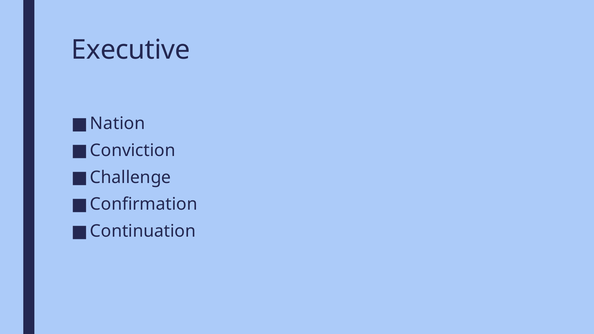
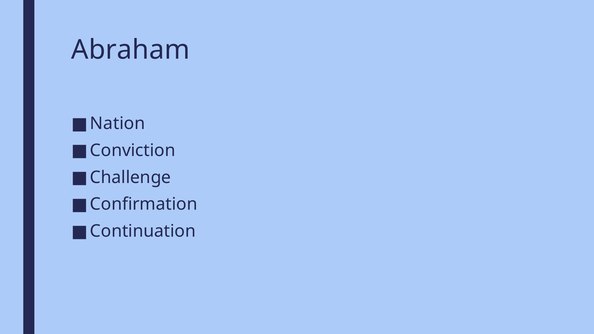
Executive: Executive -> Abraham (131, 50)
